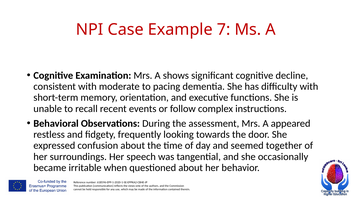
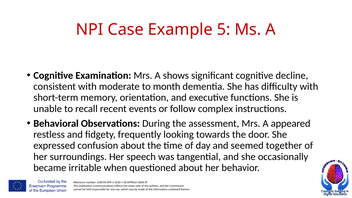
7: 7 -> 5 (224, 30)
pacing: pacing -> month (167, 87)
